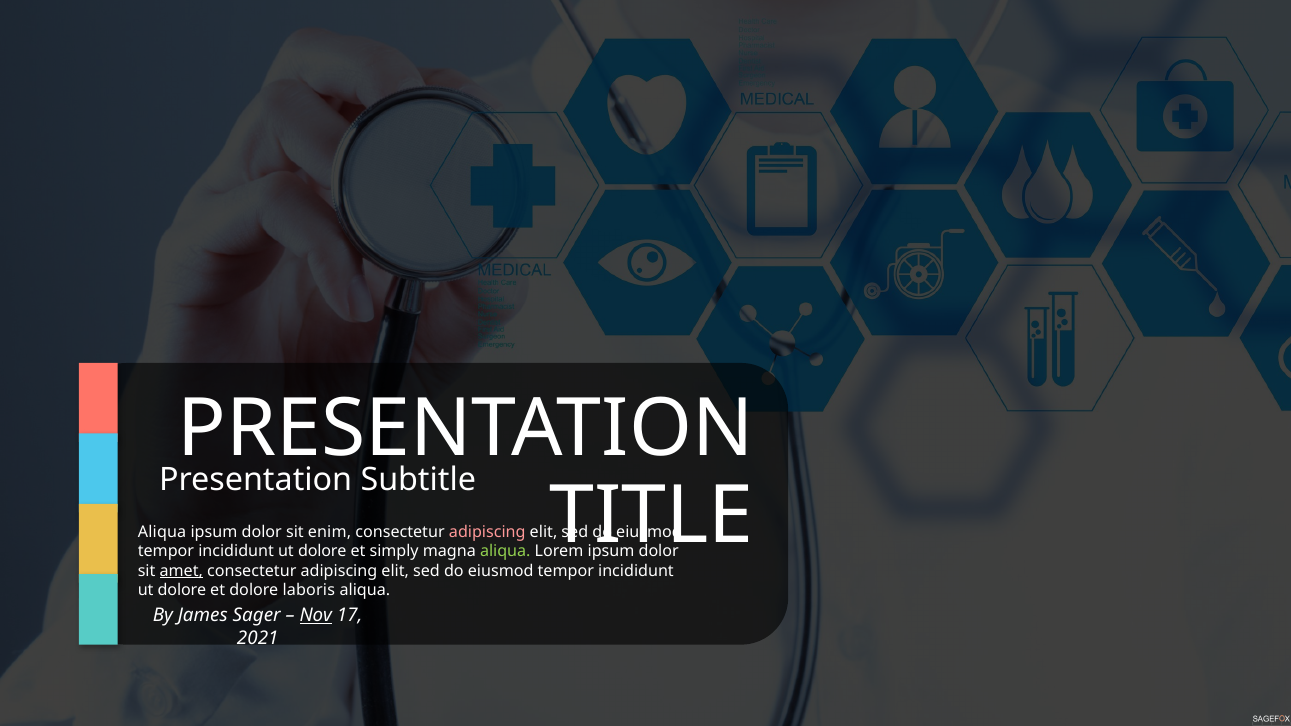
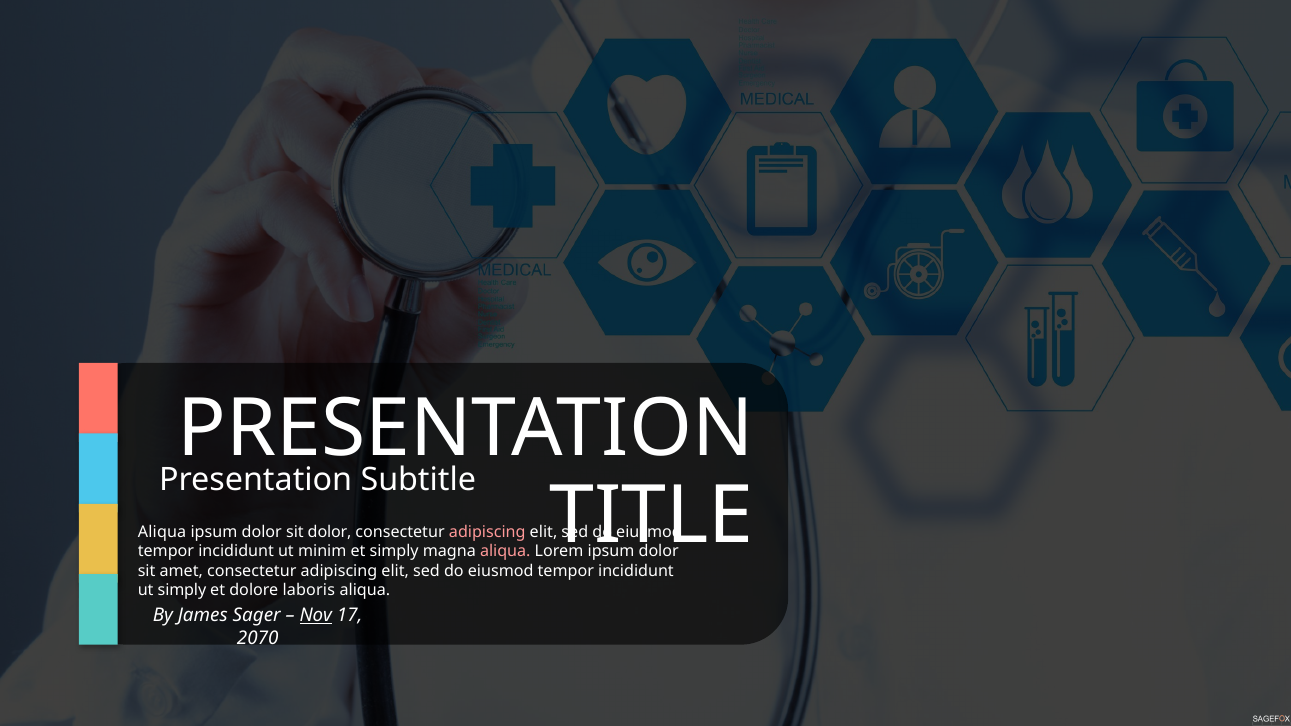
sit enim: enim -> dolor (330, 532)
dolore: dolore -> minim (322, 552)
aliqua colour: light green -> pink (505, 552)
amet underline: present -> none (181, 571)
dolore: dolore -> simply (182, 590)
2021: 2021 -> 2070 (258, 638)
